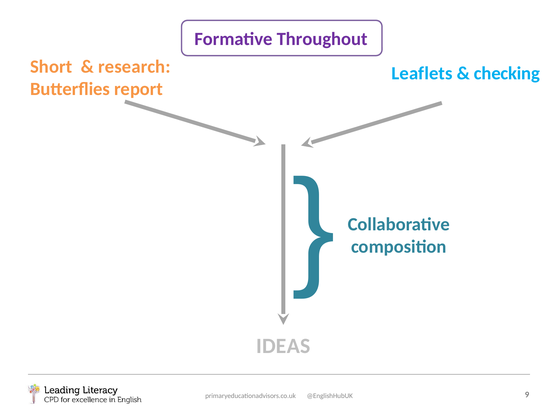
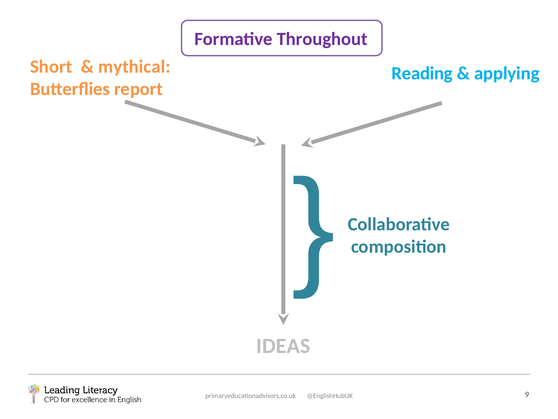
research: research -> mythical (134, 67)
Leaflets: Leaflets -> Reading (422, 73)
checking: checking -> applying (507, 73)
